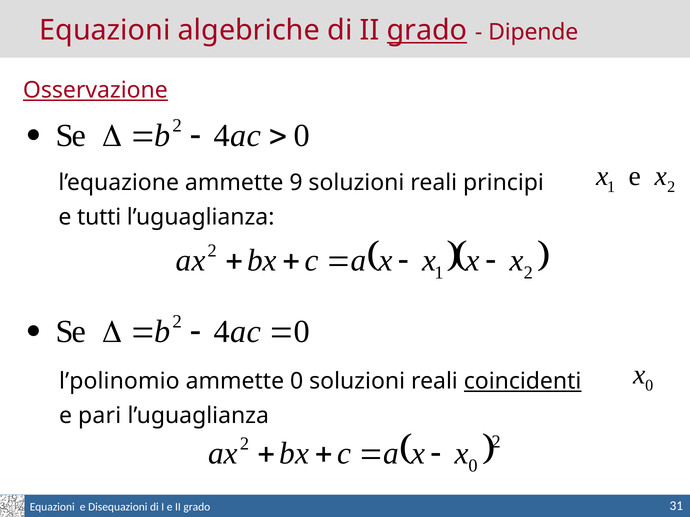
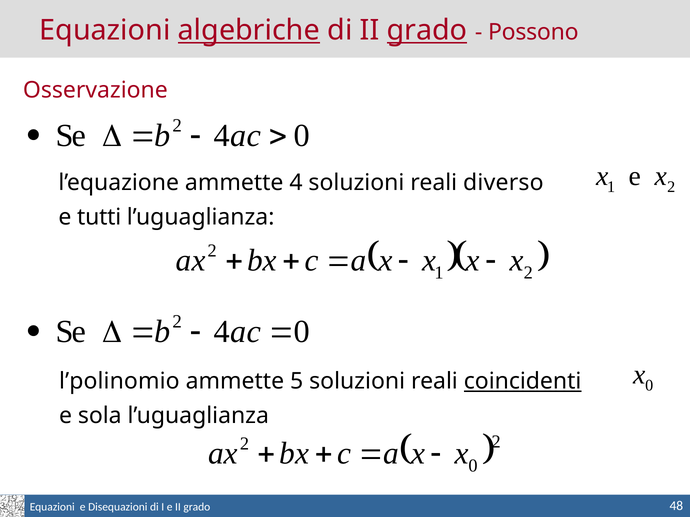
algebriche underline: none -> present (249, 30)
Dipende: Dipende -> Possono (533, 32)
Osservazione underline: present -> none (95, 90)
ammette 9: 9 -> 4 (296, 183)
principi: principi -> diverso (503, 183)
ammette 0: 0 -> 5 (297, 382)
pari: pari -> sola (100, 416)
31: 31 -> 48 (676, 506)
